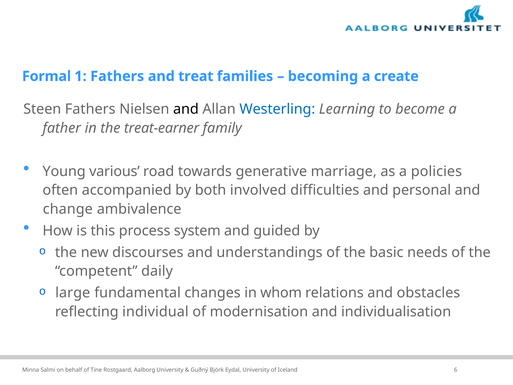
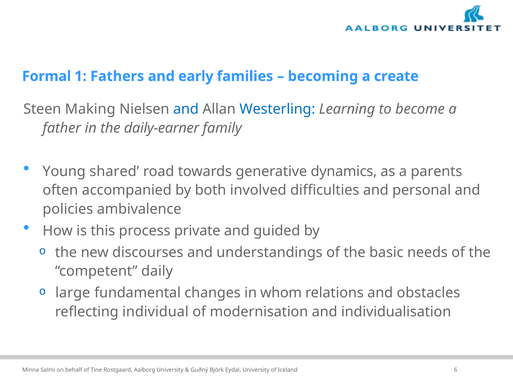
treat: treat -> early (196, 76)
Steen Fathers: Fathers -> Making (90, 109)
and colour: black -> blue (186, 109)
treat-earner: treat-earner -> daily-earner (162, 128)
various: various -> shared (114, 171)
marriage: marriage -> dynamics (344, 171)
policies: policies -> parents (436, 171)
change: change -> policies (68, 209)
system: system -> private (197, 231)
